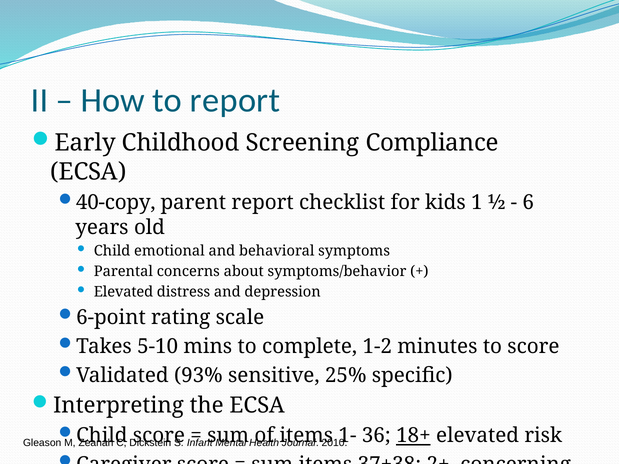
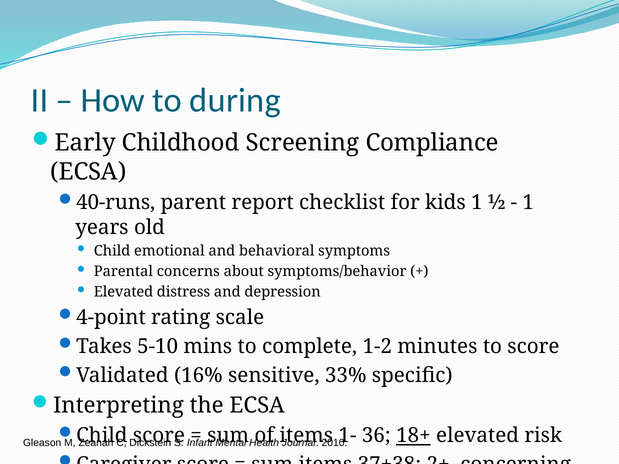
to report: report -> during (235, 100)
40-copy: 40-copy -> 40-runs (116, 203)
6: 6 -> 1 (528, 203)
6-point: 6-point -> 4-point (111, 318)
93%: 93% -> 16% (198, 375)
25%: 25% -> 33% (346, 375)
